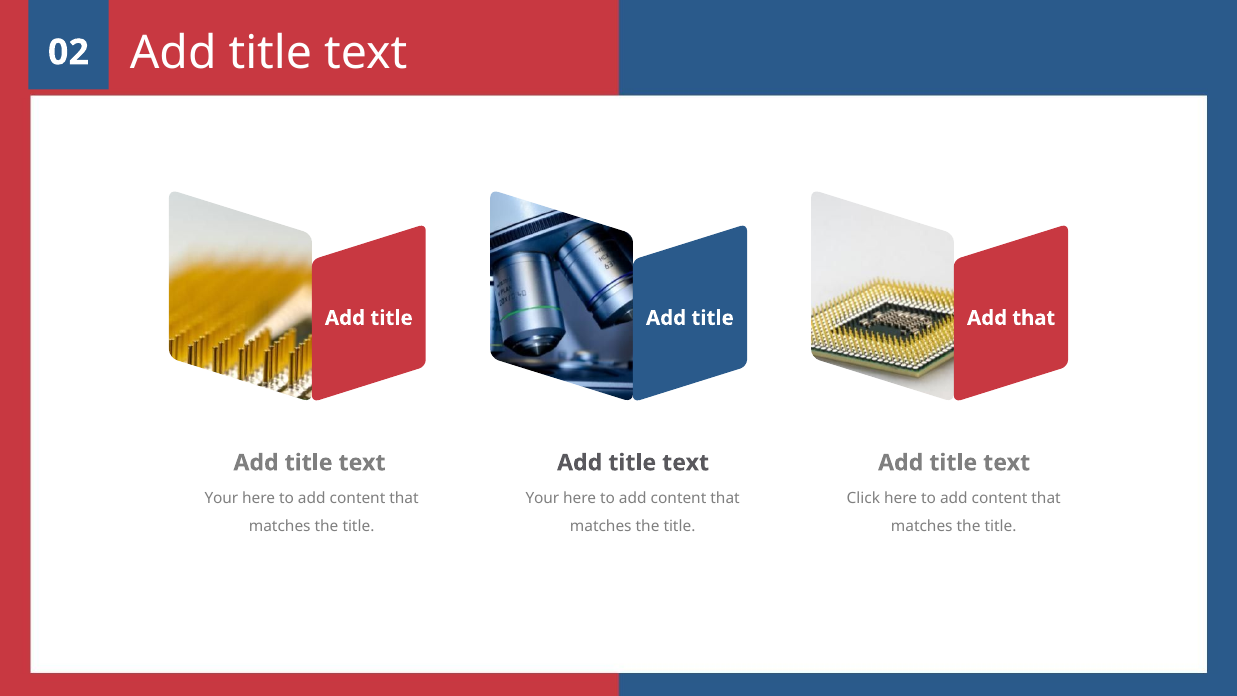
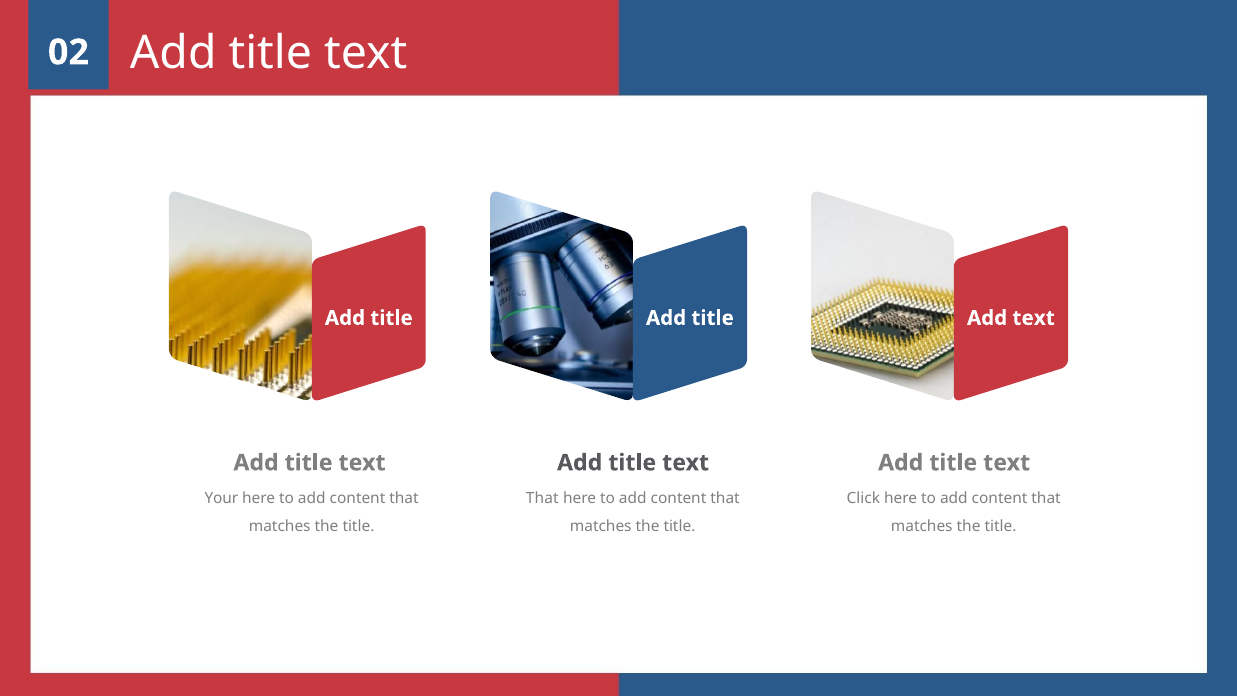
Add that: that -> text (1034, 318)
Your: Your -> That (542, 498)
